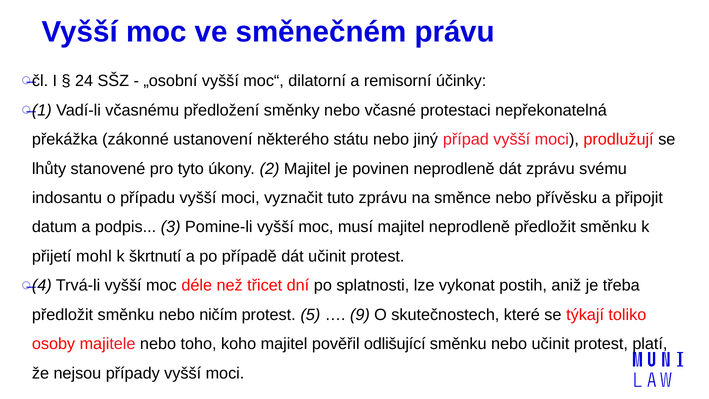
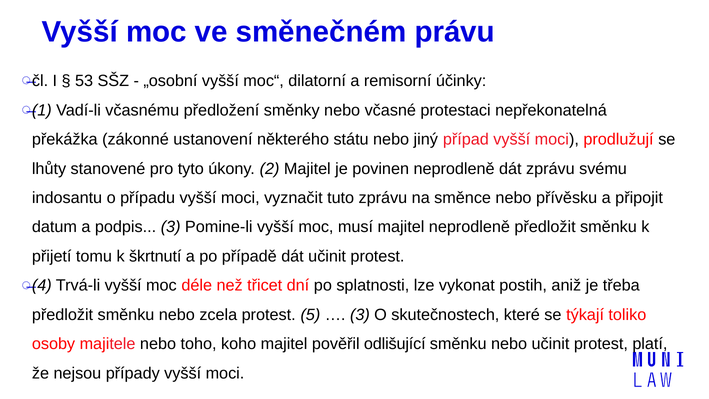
24: 24 -> 53 (84, 81)
mohl: mohl -> tomu (94, 256)
ničím: ničím -> zcela (218, 315)
9: 9 -> 3 (360, 315)
